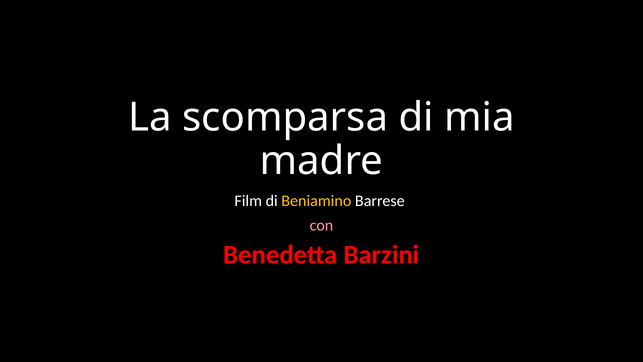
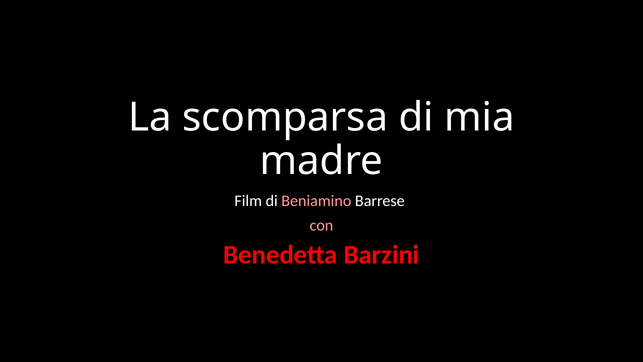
Beniamino colour: yellow -> pink (316, 201)
